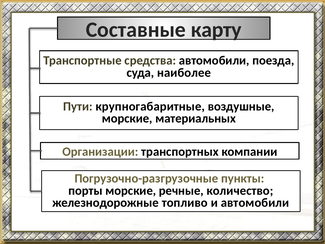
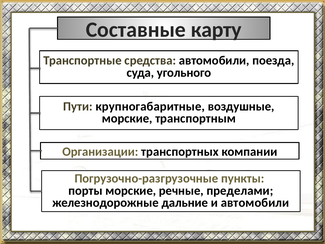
наиболее: наиболее -> угольного (184, 73)
материальных: материальных -> транспортным (196, 118)
количество: количество -> пределами (240, 190)
топливо: топливо -> дальние (185, 203)
